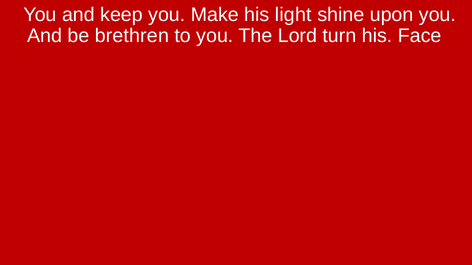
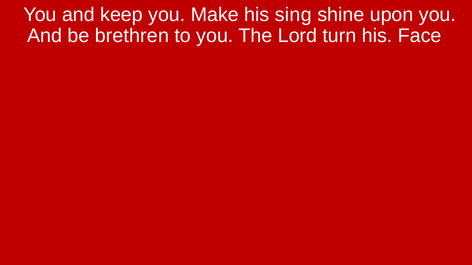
light: light -> sing (293, 15)
